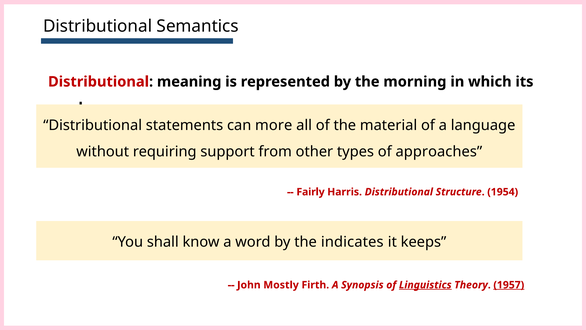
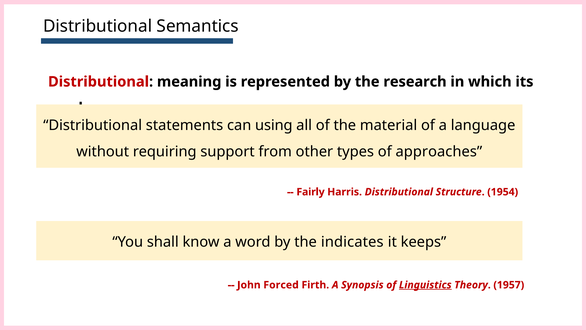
morning: morning -> research (415, 82)
more: more -> using (274, 125)
Mostly: Mostly -> Forced (281, 285)
1957 underline: present -> none (509, 285)
